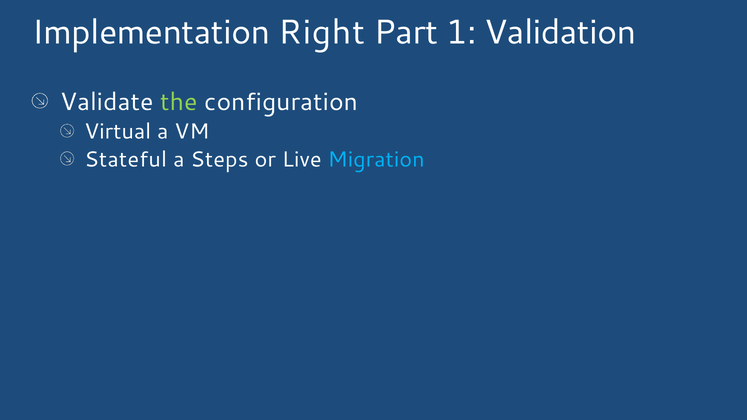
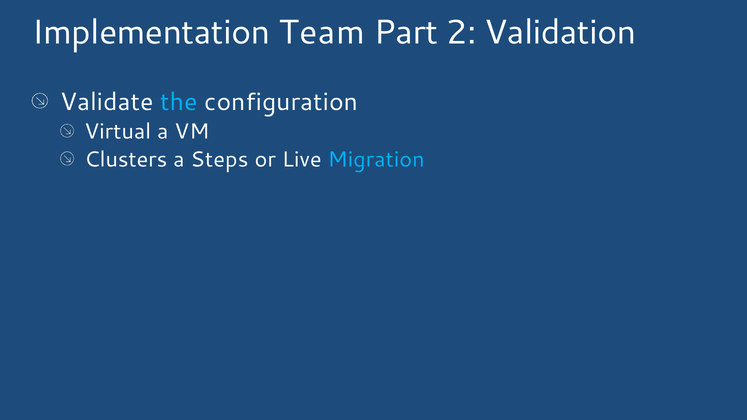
Right: Right -> Team (322, 32)
1: 1 -> 2 (461, 32)
the colour: light green -> light blue (179, 102)
Stateful: Stateful -> Clusters (126, 160)
